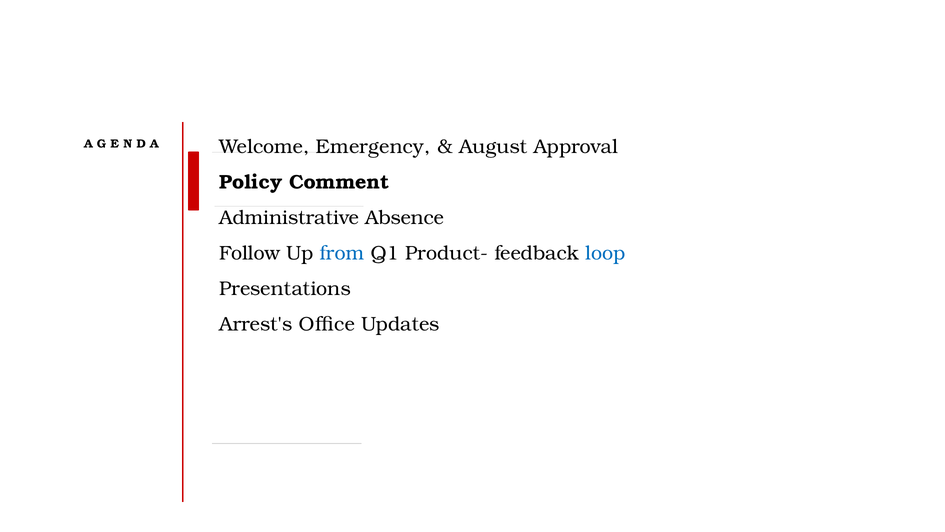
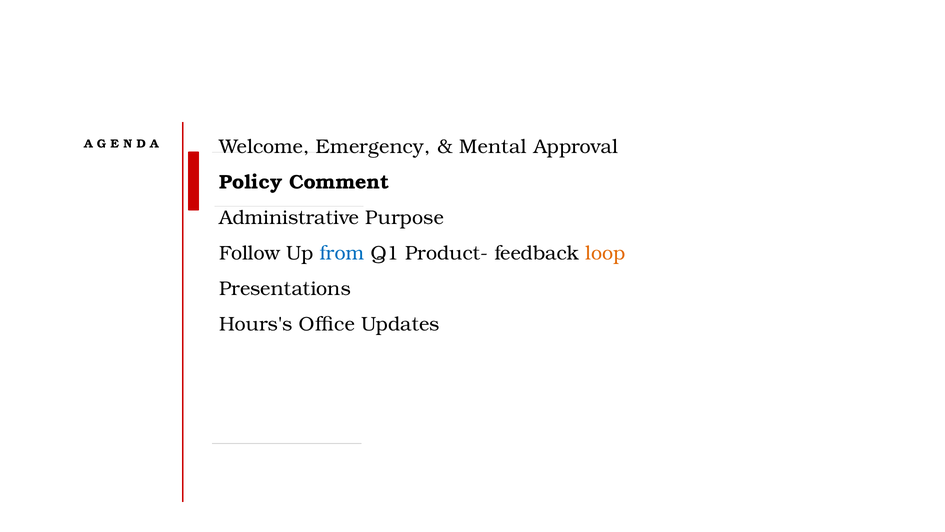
August: August -> Mental (493, 147)
Absence: Absence -> Purpose (405, 218)
loop colour: blue -> orange (605, 253)
Arrest's: Arrest's -> Hours's (256, 324)
